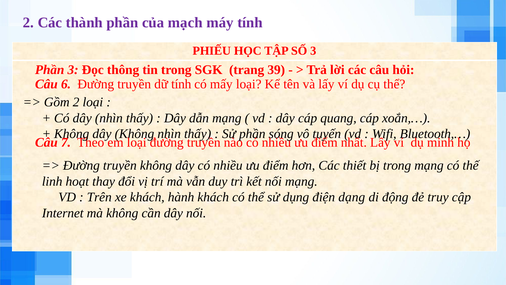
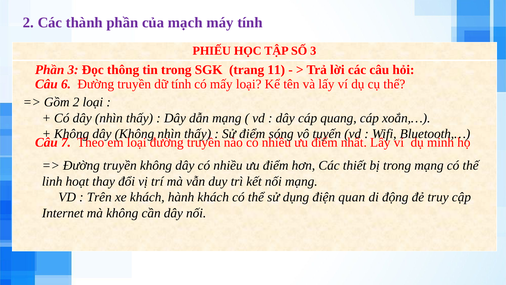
39: 39 -> 11 (276, 70)
Sử phần: phần -> điểm (252, 134)
dạng: dạng -> quan (352, 197)
